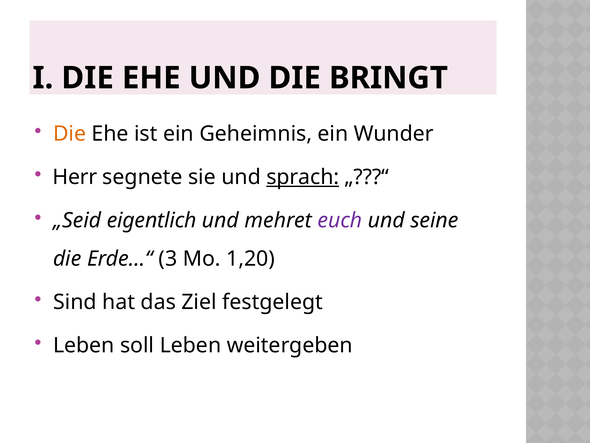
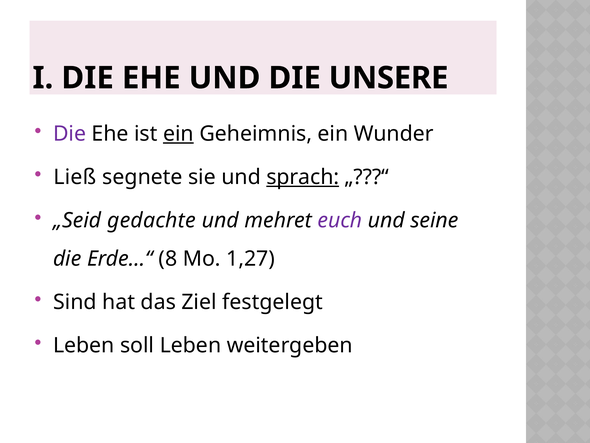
BRINGT: BRINGT -> UNSERE (389, 78)
Die colour: orange -> purple (70, 134)
ein underline: none -> present (178, 134)
Herr: Herr -> Ließ (75, 177)
eigentlich: eigentlich -> gedachte (151, 220)
3: 3 -> 8 (168, 259)
1,20: 1,20 -> 1,27 (251, 259)
